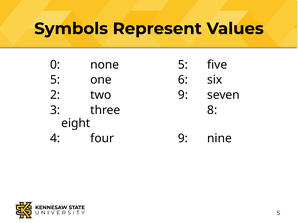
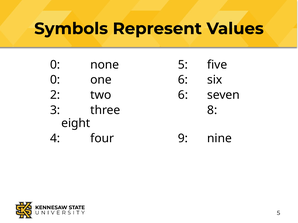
5: 5 -> 0 (55, 80)
two 9: 9 -> 6 (183, 95)
